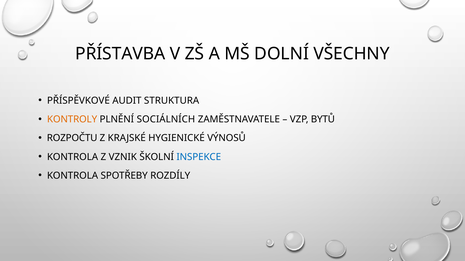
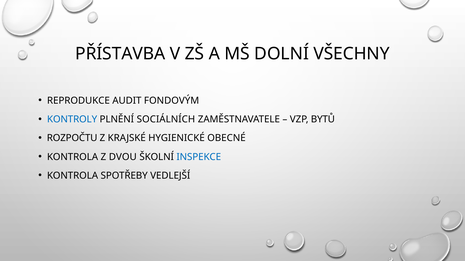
PŘÍSPĚVKOVÉ: PŘÍSPĚVKOVÉ -> REPRODUKCE (78, 101)
STRUKTURA: STRUKTURA -> FONDOVÝM (172, 101)
KONTROLY colour: orange -> blue (72, 120)
VÝNOSŮ: VÝNOSŮ -> OBECNÉ (226, 138)
VZNIK: VZNIK -> DVOU (123, 157)
ROZDÍLY: ROZDÍLY -> VEDLEJŠÍ (170, 176)
